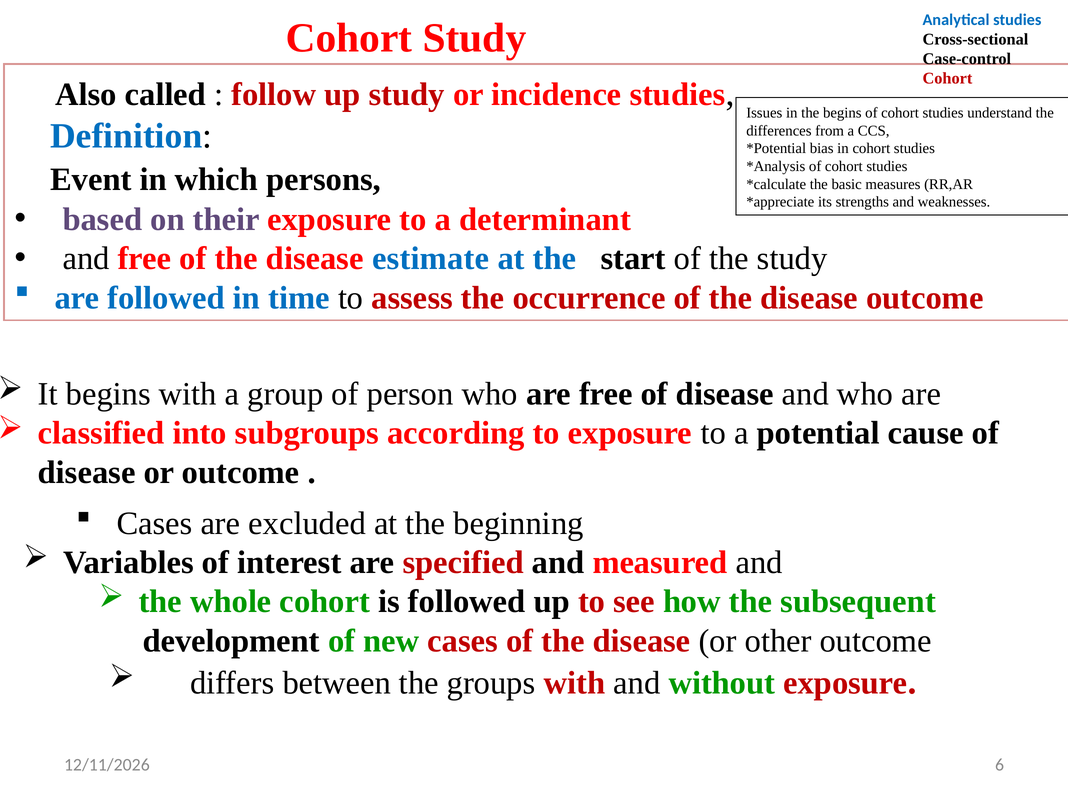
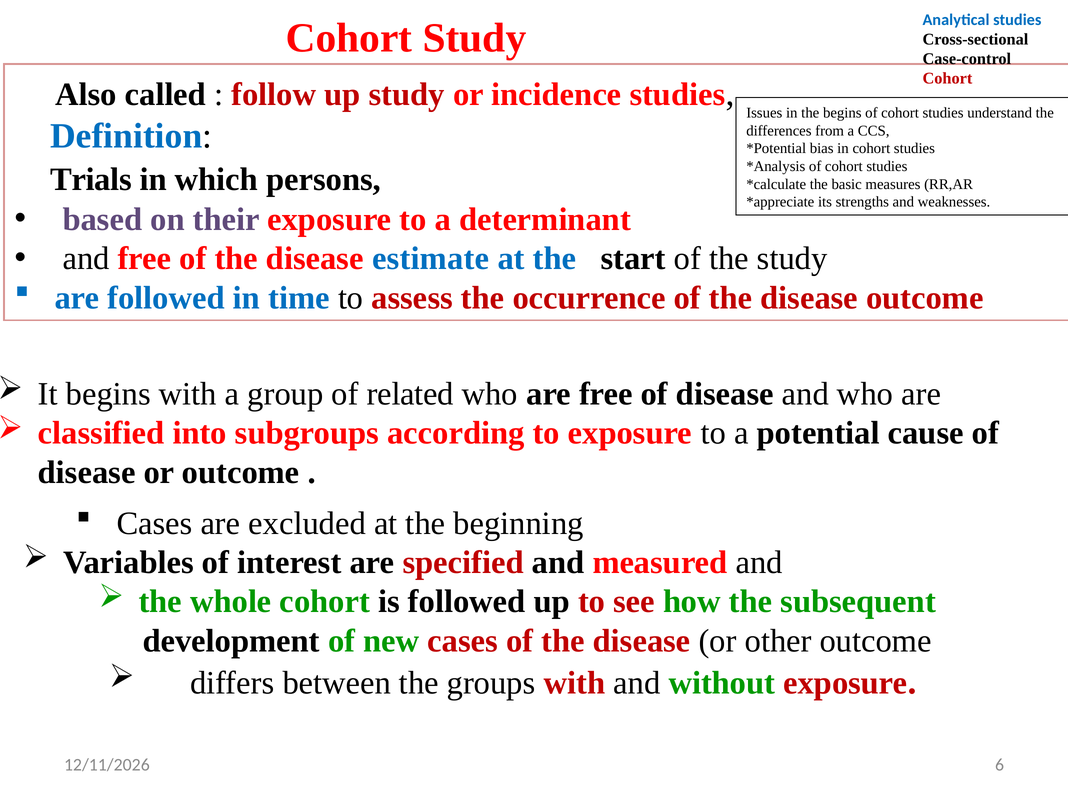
Event: Event -> Trials (91, 180)
person: person -> related (410, 394)
